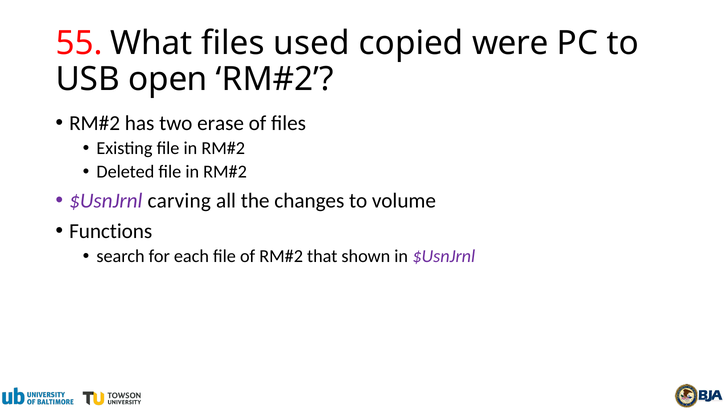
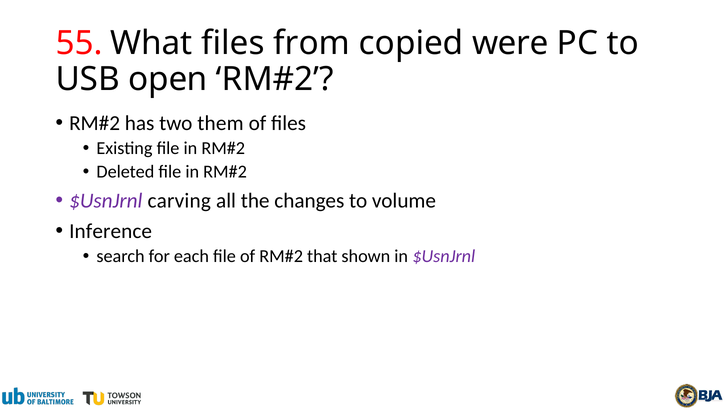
used: used -> from (312, 43)
erase: erase -> them (220, 123)
Functions: Functions -> Inference (111, 231)
